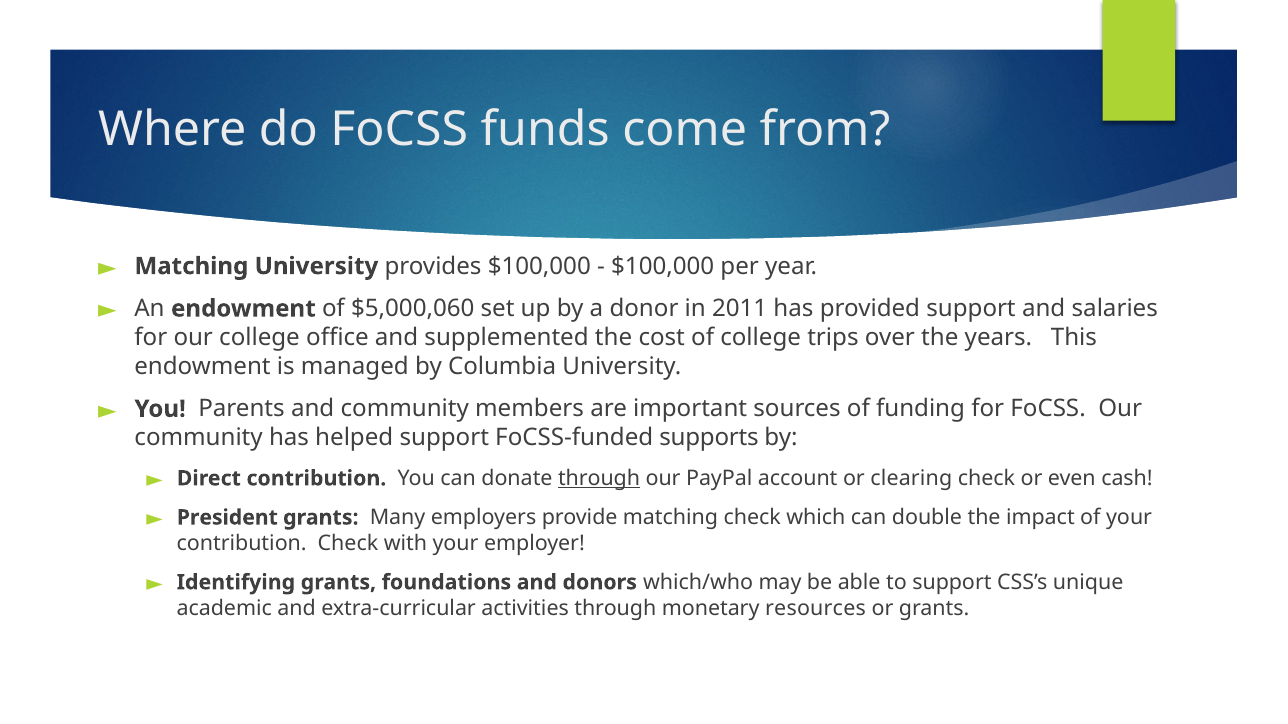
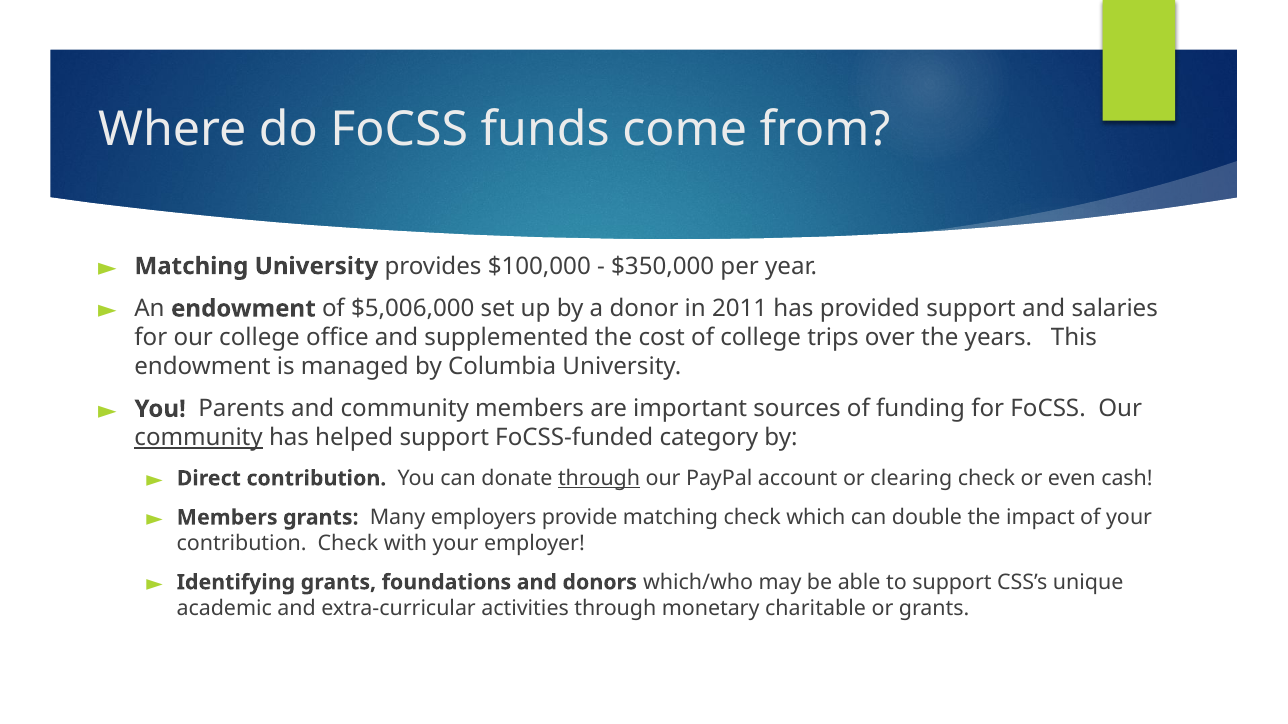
$100,000: $100,000 -> $350,000 (663, 266)
$5,000,060: $5,000,060 -> $5,006,000 (413, 309)
community underline: none -> present (199, 438)
supports: supports -> category (709, 438)
President: President -> Members (227, 518)
resources: resources -> charitable (816, 608)
